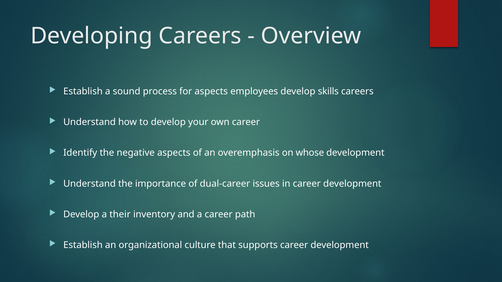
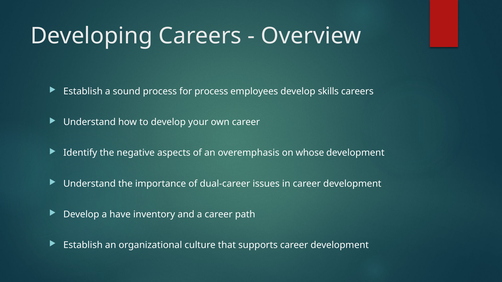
for aspects: aspects -> process (211, 91)
their: their -> have (120, 215)
